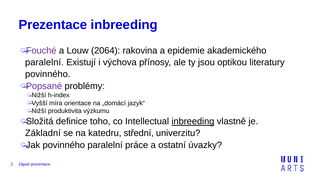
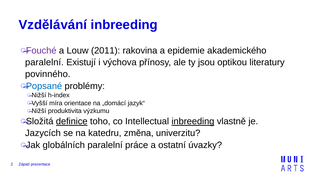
Prezentace: Prezentace -> Vzdělávání (53, 25)
2064: 2064 -> 2011 (106, 51)
Popsané colour: purple -> blue (44, 86)
definice underline: none -> present (72, 122)
Základní: Základní -> Jazycích (43, 133)
střední: střední -> změna (139, 133)
Jak povinného: povinného -> globálních (64, 145)
